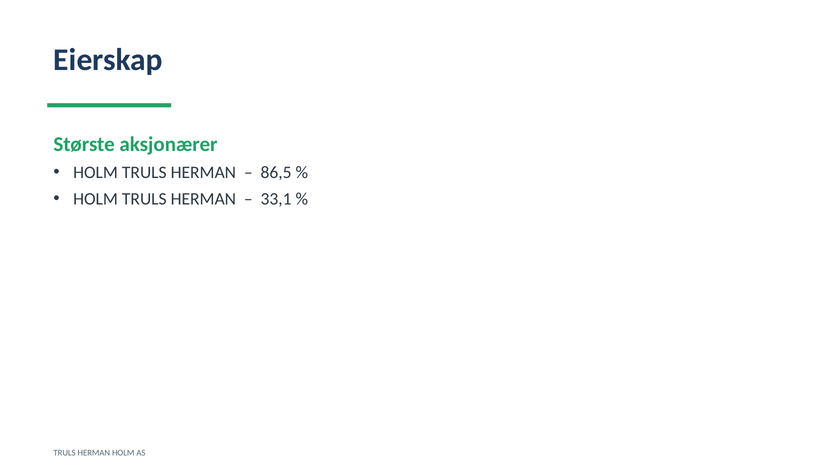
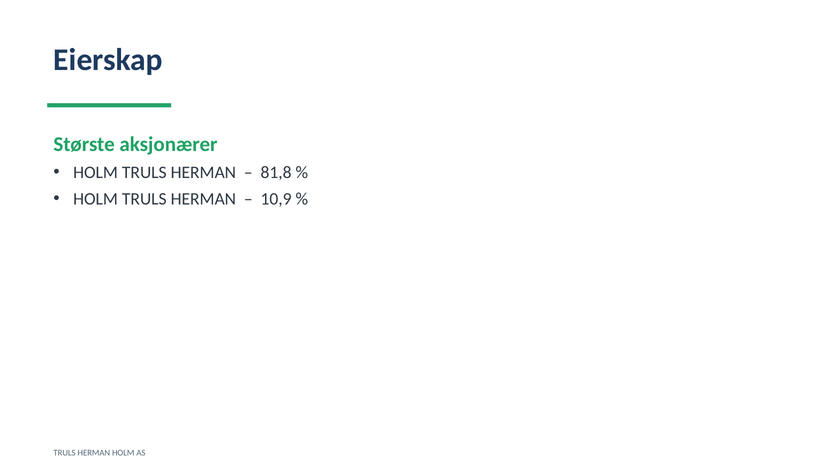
86,5: 86,5 -> 81,8 (276, 173)
33,1: 33,1 -> 10,9 (276, 199)
